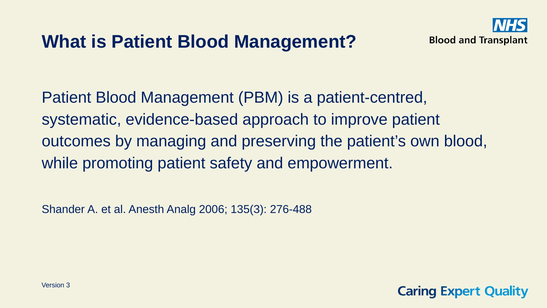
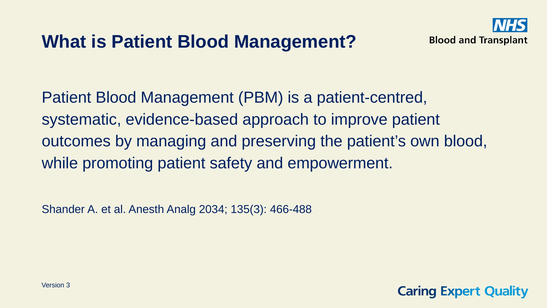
2006: 2006 -> 2034 (213, 209)
276-488: 276-488 -> 466-488 (291, 209)
